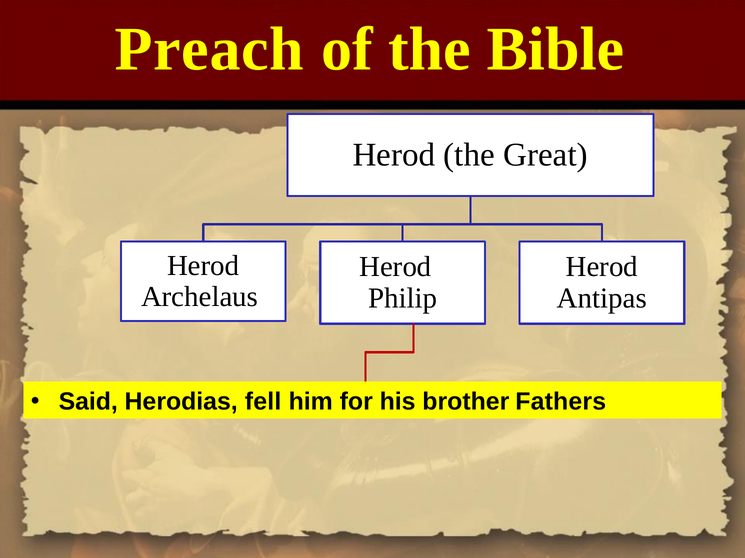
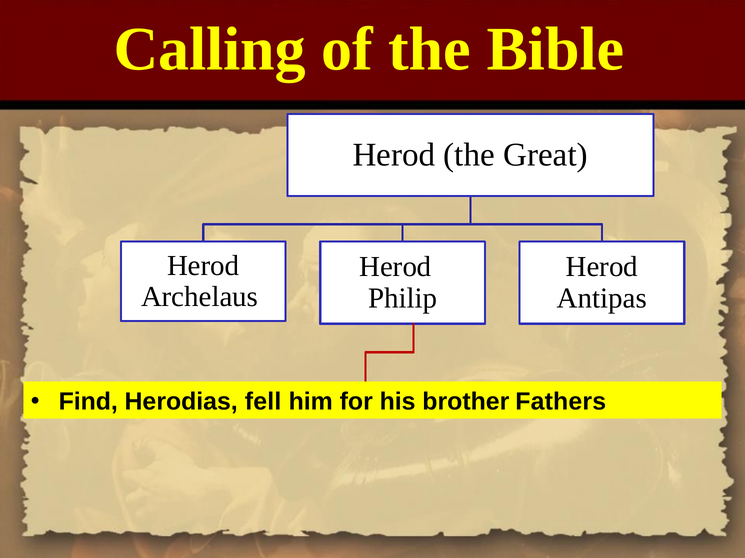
Preach: Preach -> Calling (210, 49)
Said: Said -> Find (88, 402)
